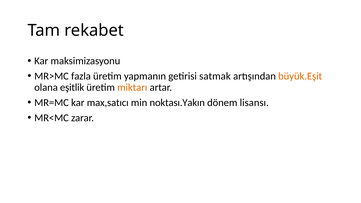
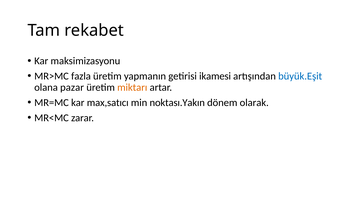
satmak: satmak -> ikamesi (215, 76)
büyük.Eşit colour: orange -> blue (300, 76)
eşitlik: eşitlik -> pazar (72, 88)
lisansı: lisansı -> olarak (254, 103)
